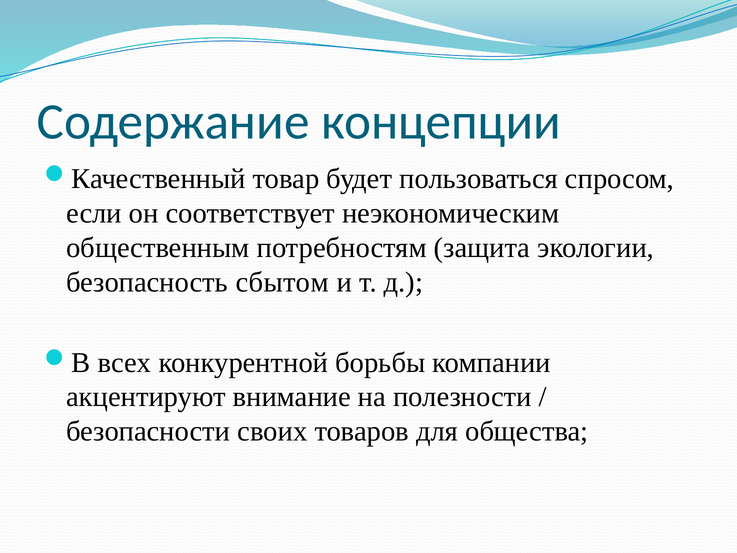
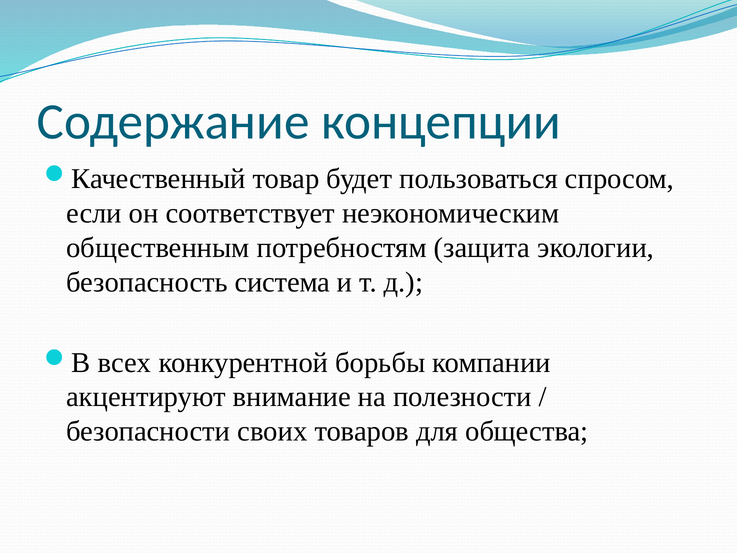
сбытом: сбытом -> система (283, 282)
